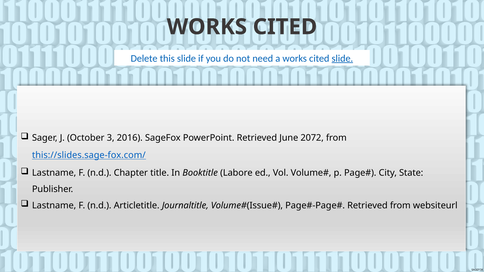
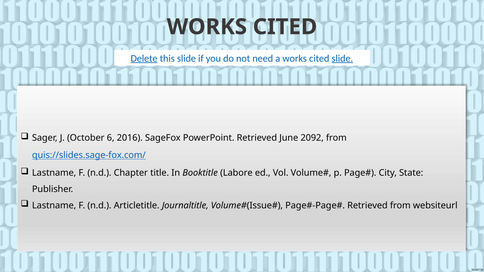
Delete underline: none -> present (144, 59)
3: 3 -> 6 (111, 138)
2072: 2072 -> 2092 (312, 138)
this://slides.sage-fox.com/: this://slides.sage-fox.com/ -> quis://slides.sage-fox.com/ (89, 155)
